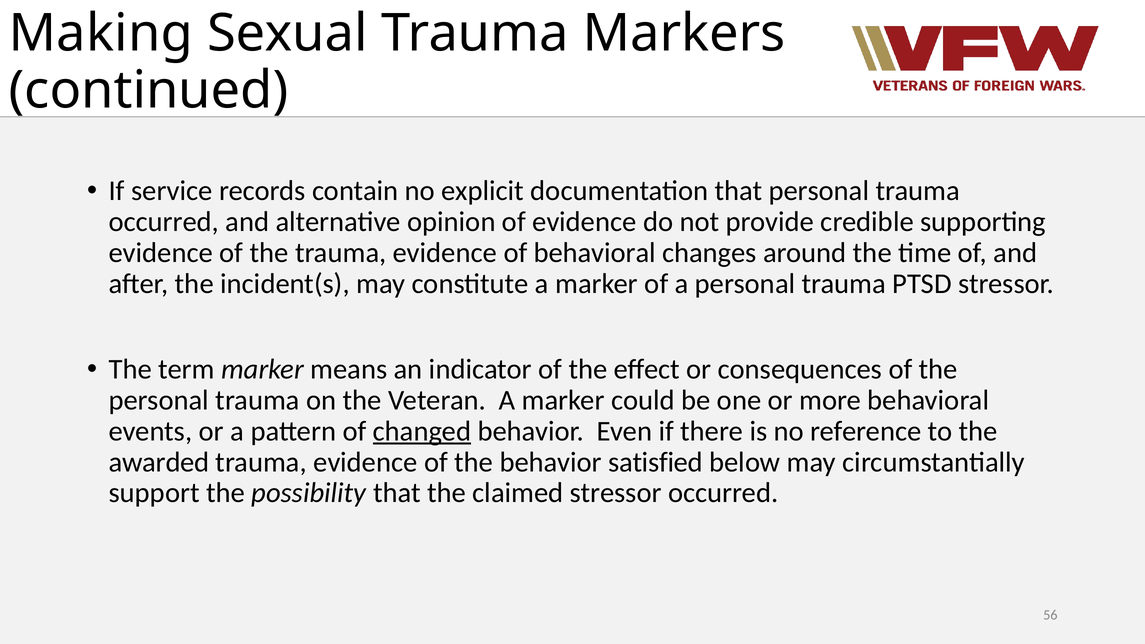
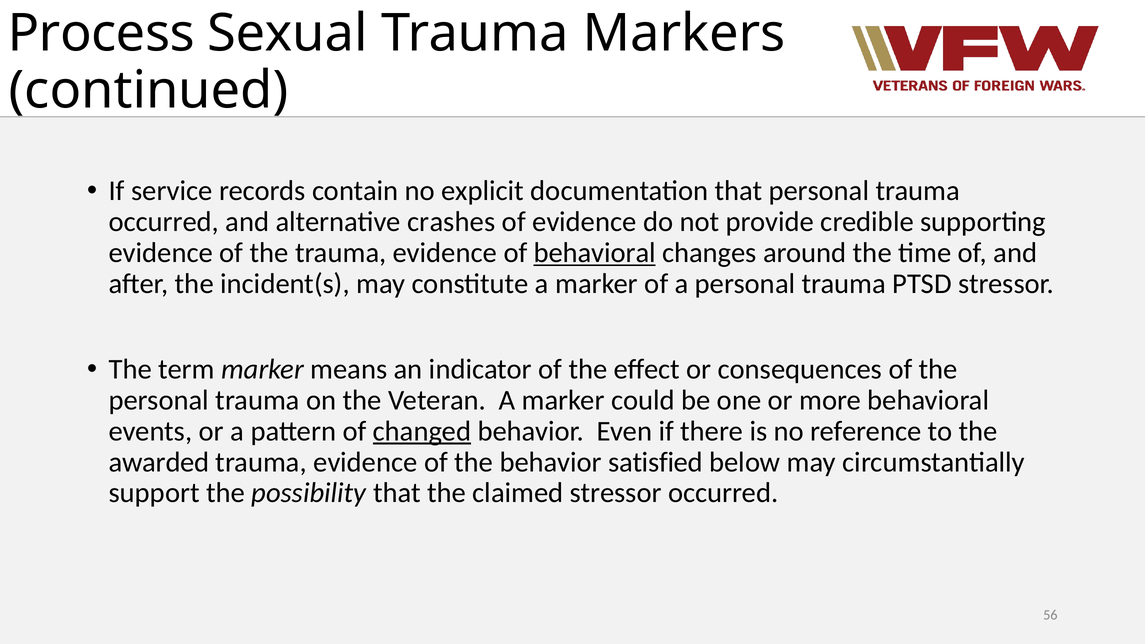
Making: Making -> Process (101, 34)
opinion: opinion -> crashes (451, 222)
behavioral underline: none -> present (595, 253)
